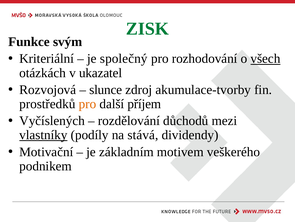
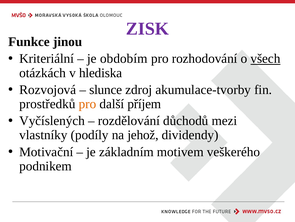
ZISK colour: green -> purple (147, 29)
svým: svým -> jinou (68, 42)
společný: společný -> obdobím (124, 58)
ukazatel: ukazatel -> hlediska (101, 73)
vlastníky underline: present -> none (43, 135)
stává: stává -> jehož (143, 135)
